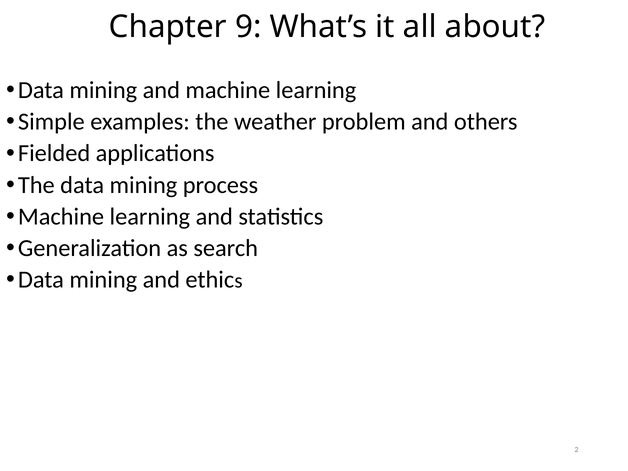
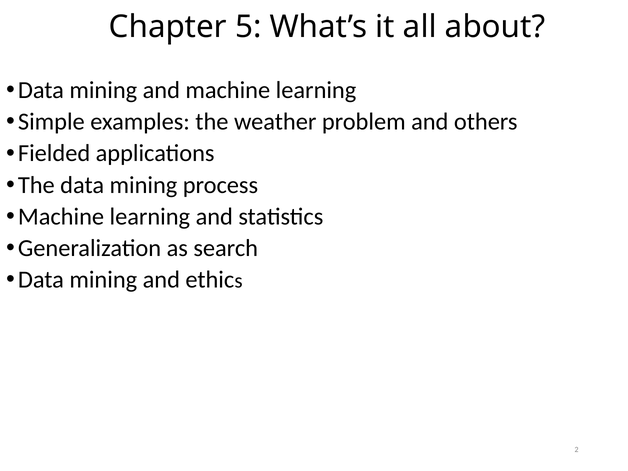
9: 9 -> 5 (248, 27)
